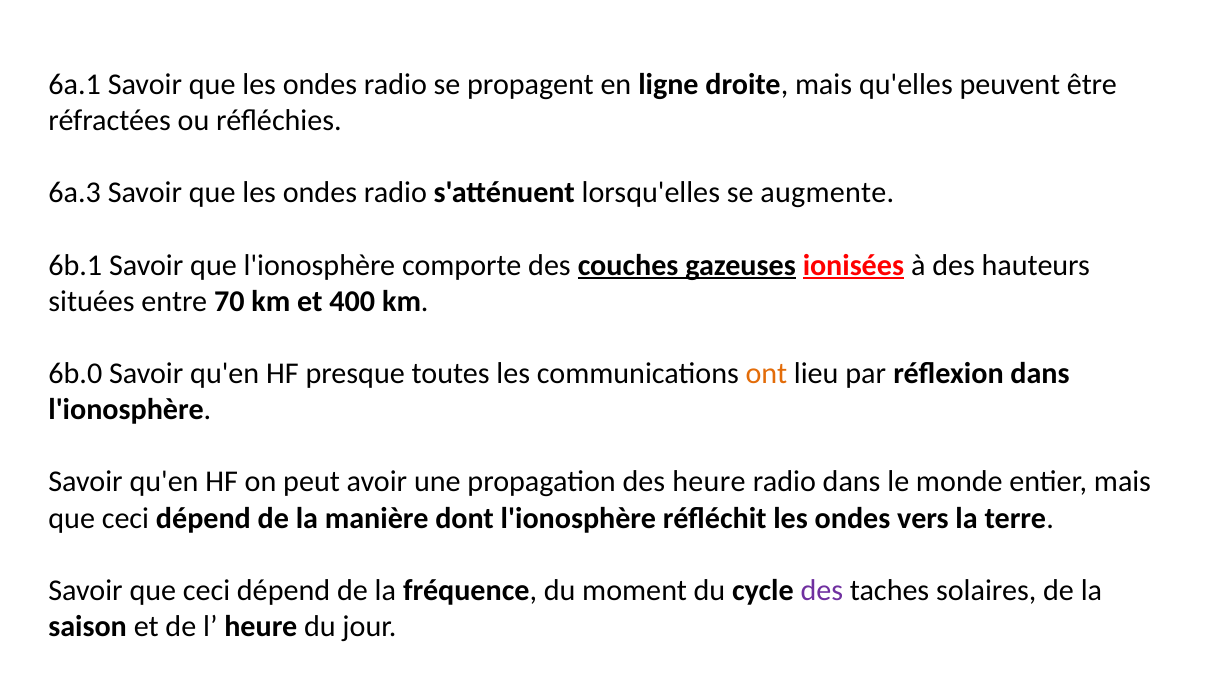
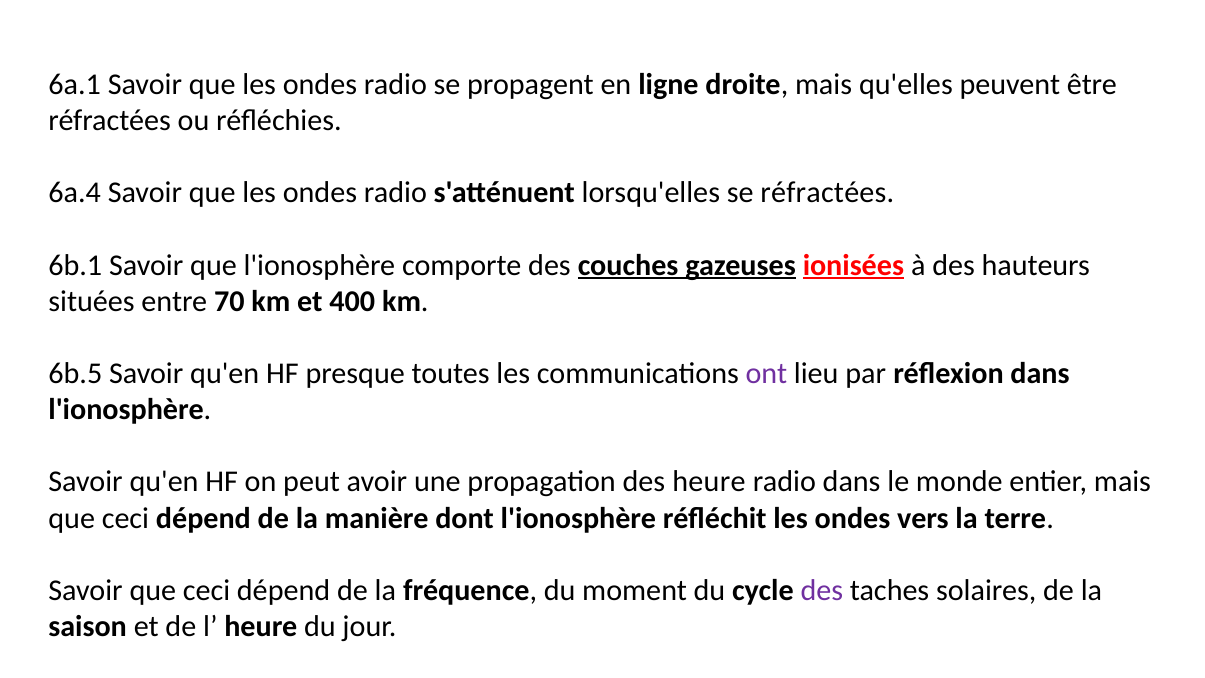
6a.3: 6a.3 -> 6a.4 (75, 193)
se augmente: augmente -> réfractées (827, 193)
6b.0: 6b.0 -> 6b.5 (75, 373)
ont colour: orange -> purple (766, 373)
